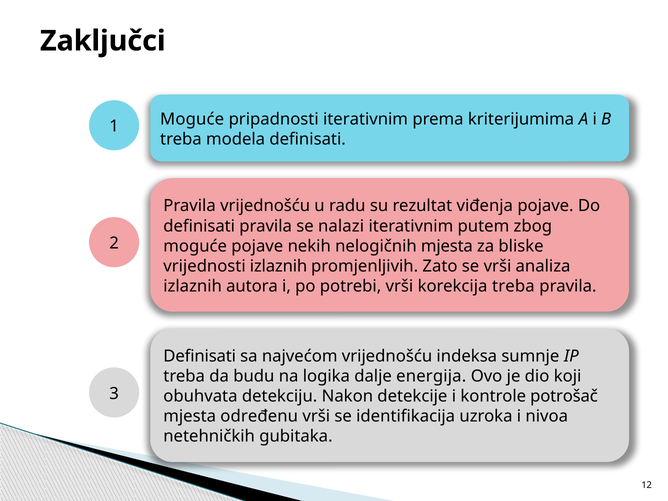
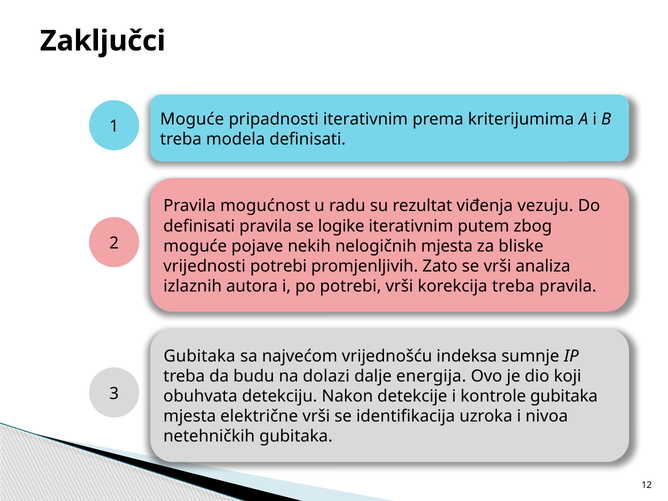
Pravila vrijednošću: vrijednošću -> mogućnost (265, 206)
viđenja pojave: pojave -> vezuju (545, 206)
nalazi: nalazi -> logike (341, 226)
vrijednosti izlaznih: izlaznih -> potrebi (278, 266)
Definisati: Definisati -> Gubitaka (200, 356)
logika: logika -> dolazi (326, 376)
kontrole potrošač: potrošač -> gubitaka (564, 396)
određenu: određenu -> električne (259, 416)
